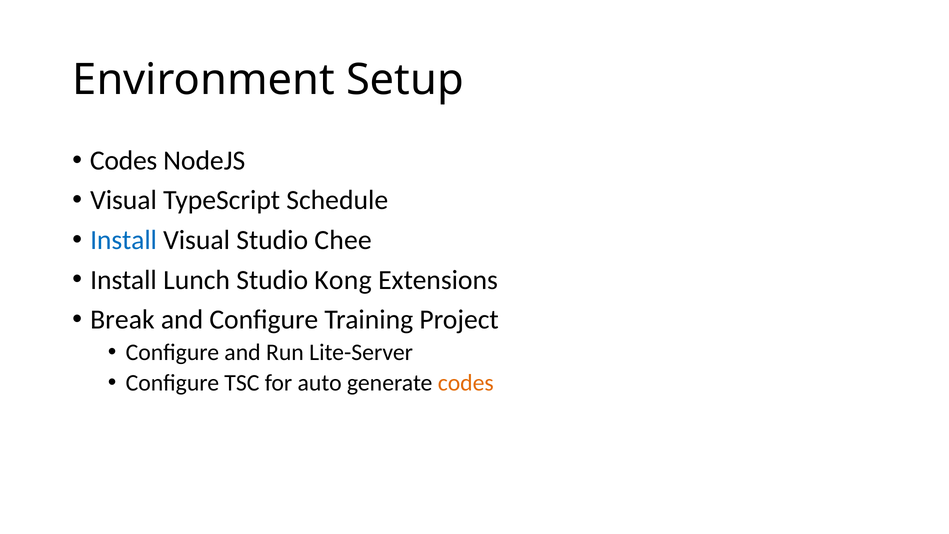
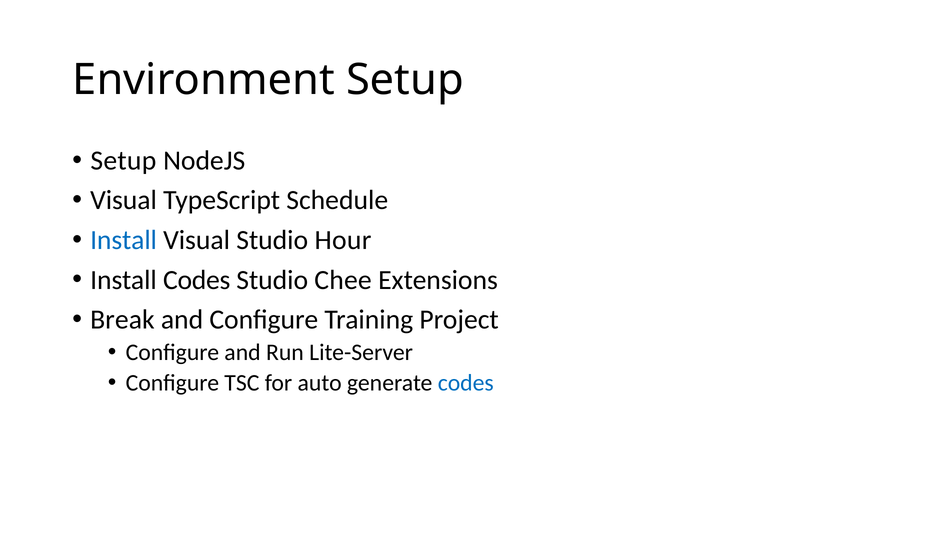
Codes: Codes -> Setup (123, 160)
Chee: Chee -> Hour (343, 240)
Install Lunch: Lunch -> Codes (197, 280)
Kong: Kong -> Chee (343, 280)
codes colour: orange -> blue (466, 383)
